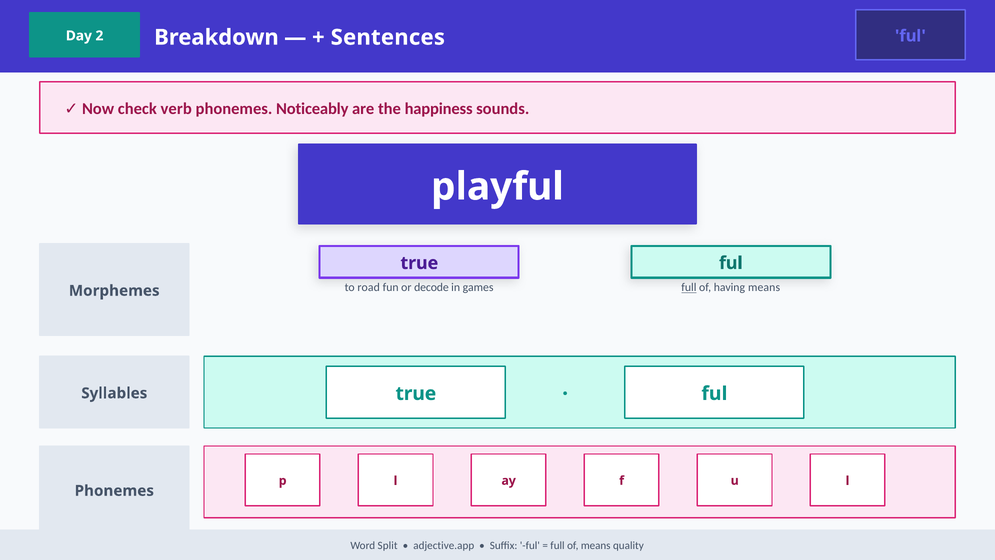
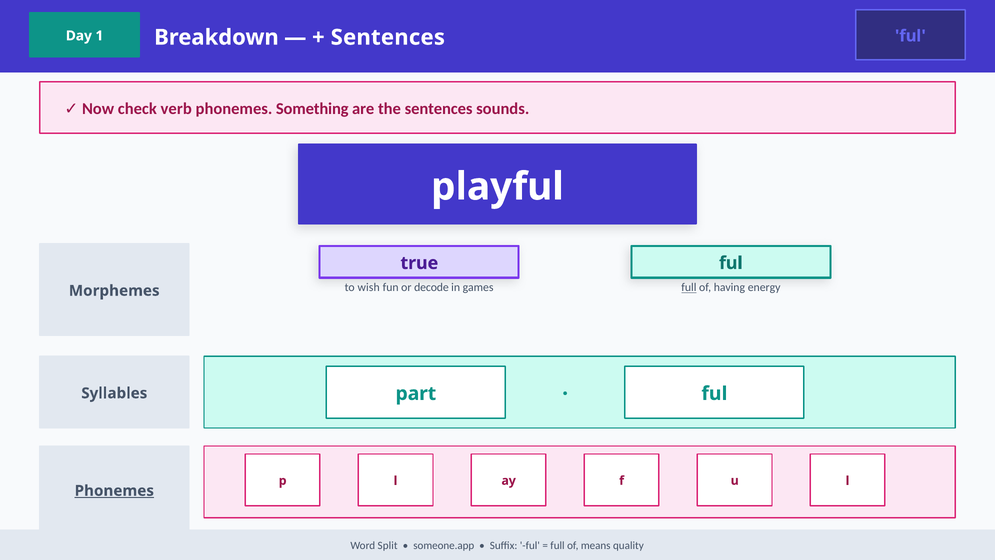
2: 2 -> 1 (99, 36)
Noticeably: Noticeably -> Something (312, 109)
the happiness: happiness -> sentences (439, 109)
road: road -> wish (369, 287)
having means: means -> energy (764, 287)
Syllables true: true -> part (416, 393)
Phonemes underline: none -> present (114, 491)
adjective.app: adjective.app -> someone.app (444, 546)
